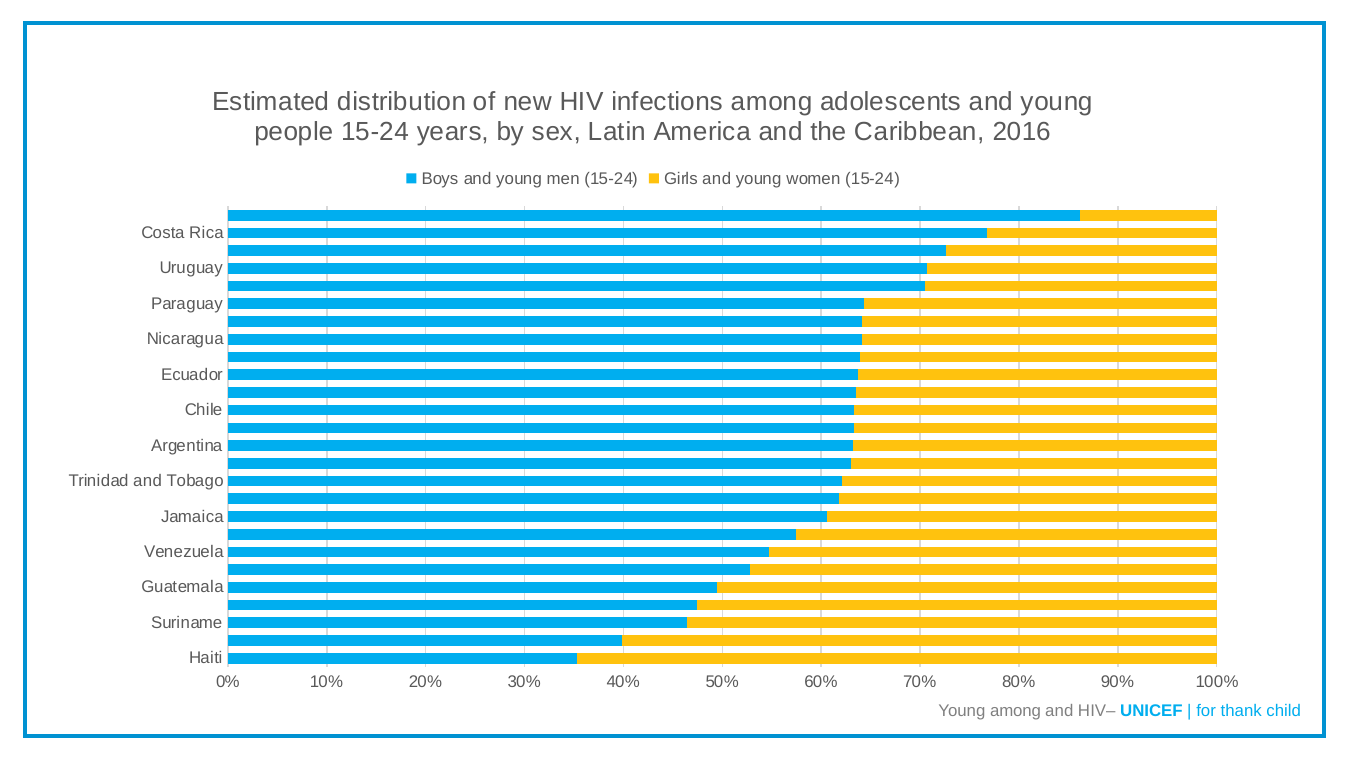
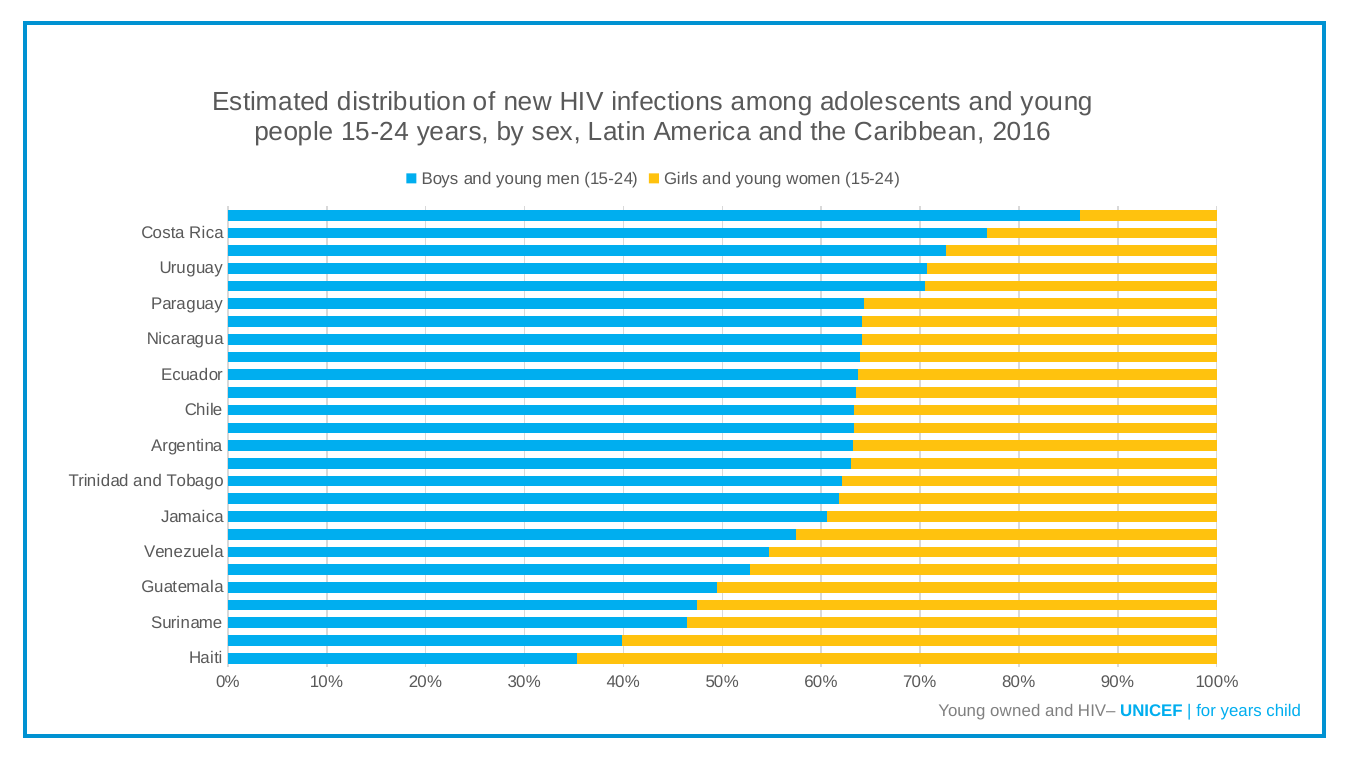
Young among: among -> owned (1015, 711)
for thank: thank -> years (1241, 711)
